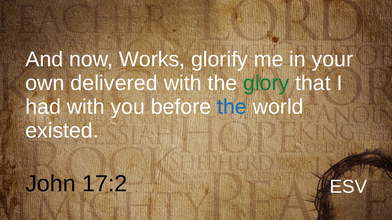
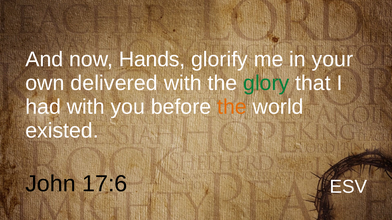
Works: Works -> Hands (152, 60)
the colour: blue -> orange (232, 107)
17:2: 17:2 -> 17:6 (105, 184)
